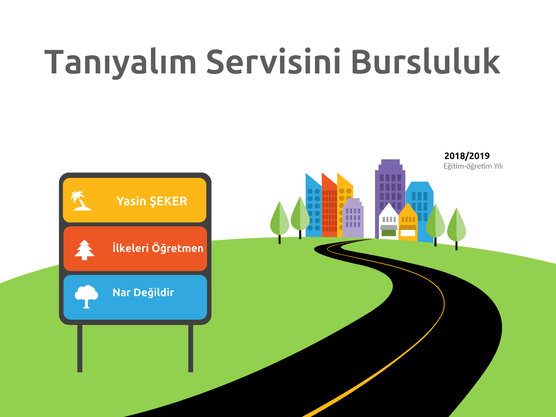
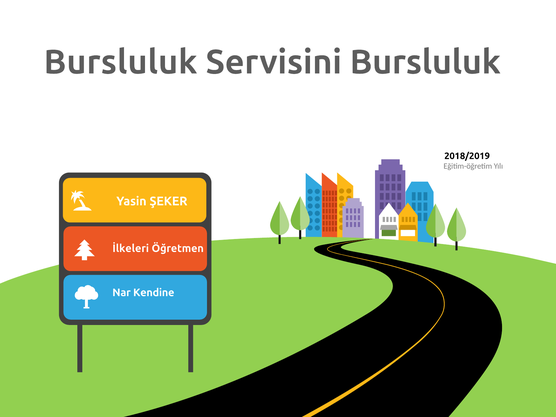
Tanıyalım: Tanıyalım -> Bursluluk (121, 62)
Değildir: Değildir -> Kendine (154, 293)
